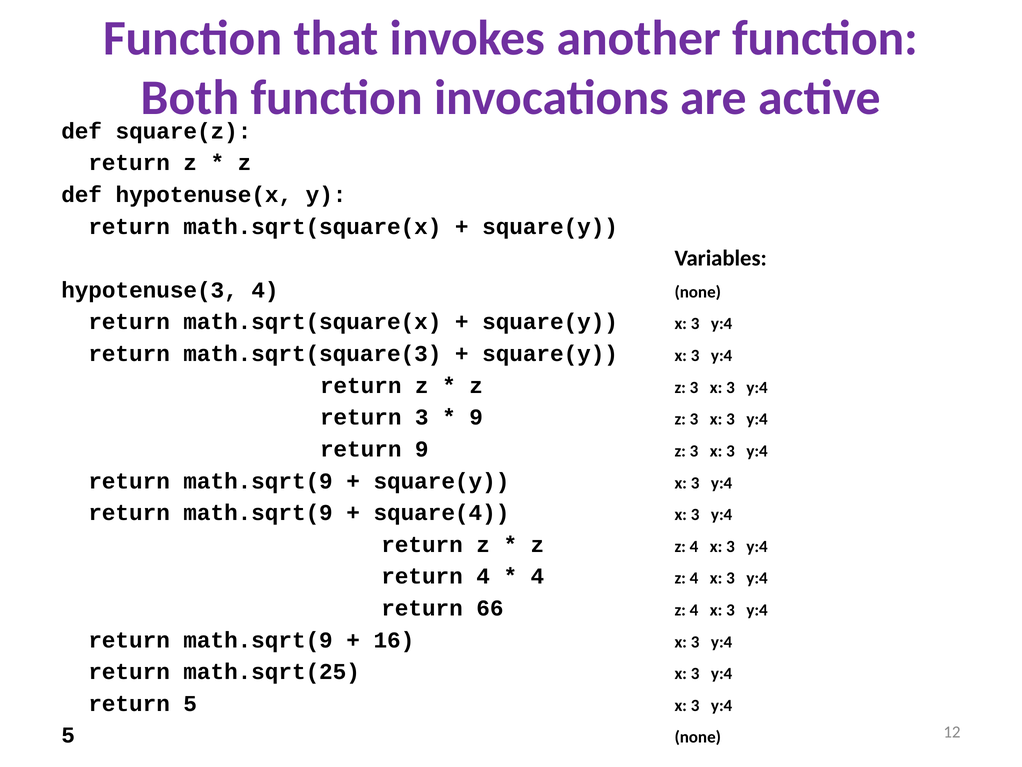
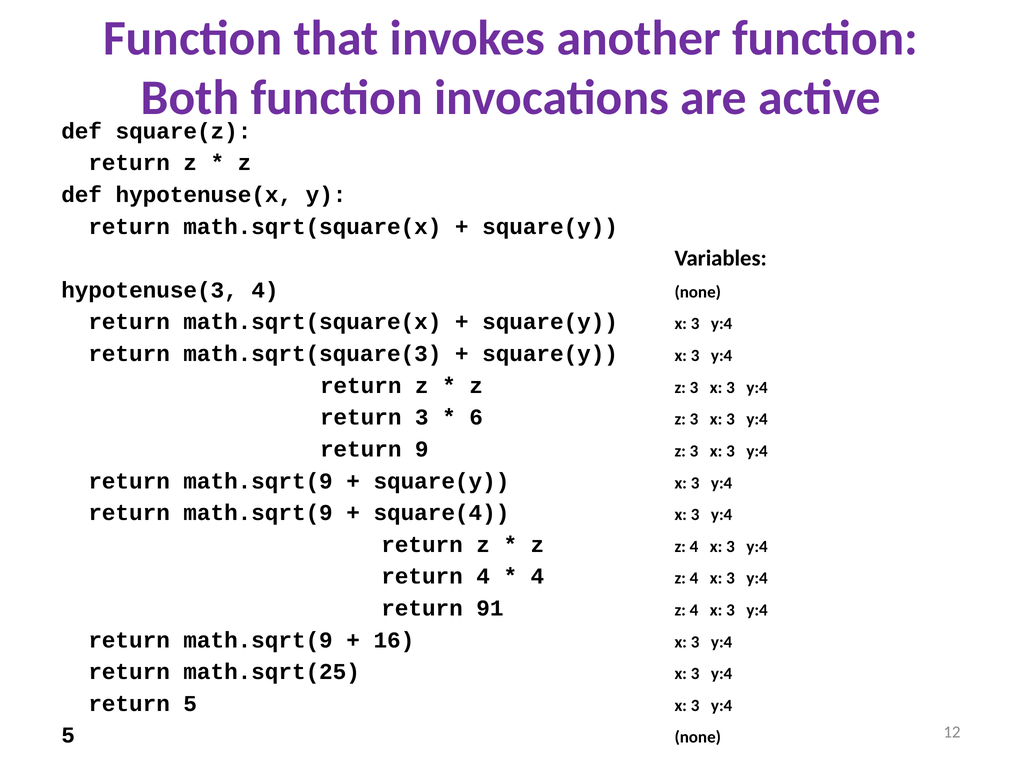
9: 9 -> 6 (476, 417)
66: 66 -> 91 (490, 608)
